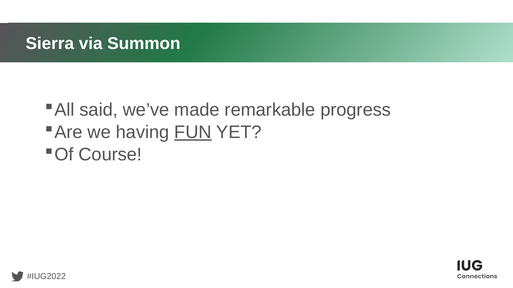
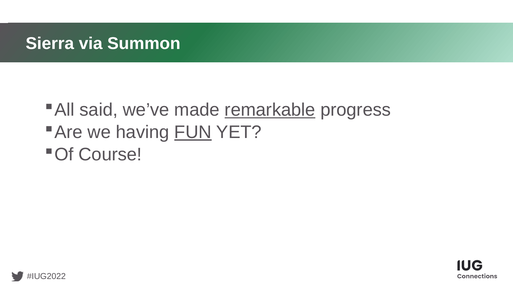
remarkable underline: none -> present (270, 110)
